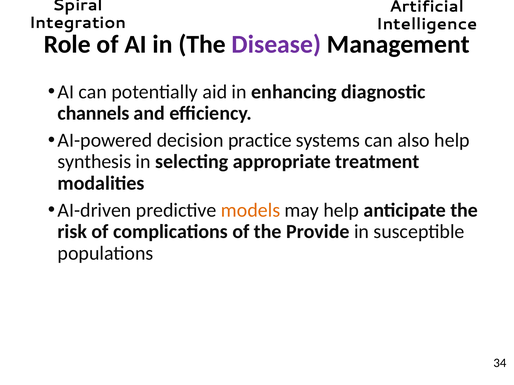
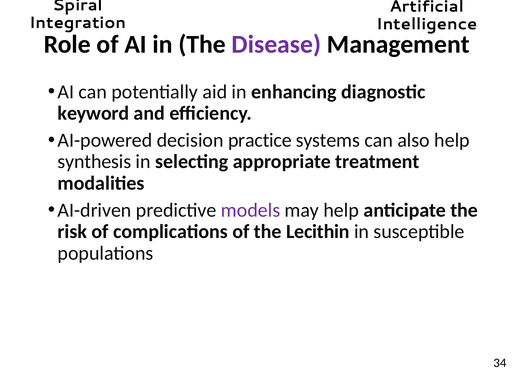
channels: channels -> keyword (93, 113)
models colour: orange -> purple (251, 210)
Provide: Provide -> Lecithin (318, 232)
